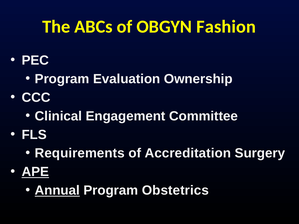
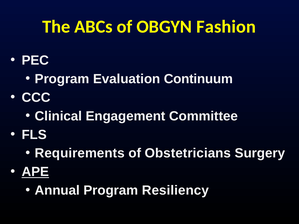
Ownership: Ownership -> Continuum (198, 79)
Accreditation: Accreditation -> Obstetricians (188, 153)
Annual underline: present -> none (57, 191)
Obstetrics: Obstetrics -> Resiliency (175, 191)
